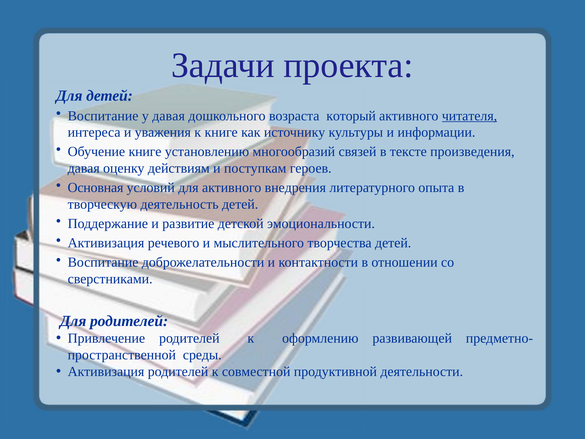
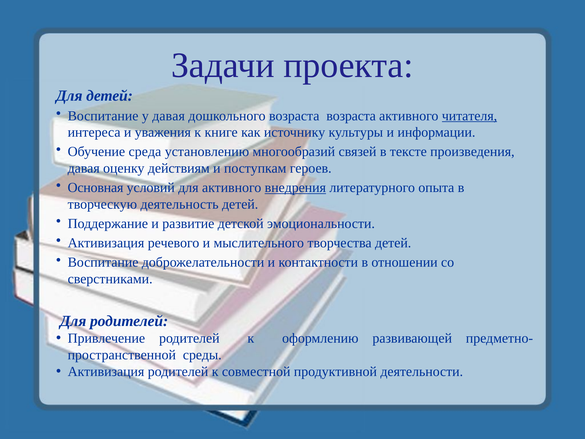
возраста который: который -> возраста (351, 116)
Обучение книге: книге -> среда (145, 152)
внедрения underline: none -> present (295, 188)
